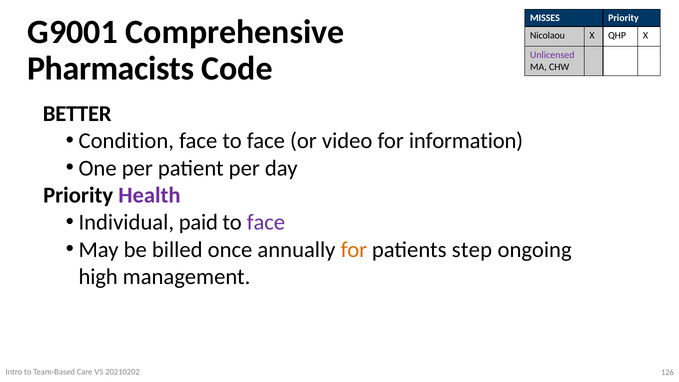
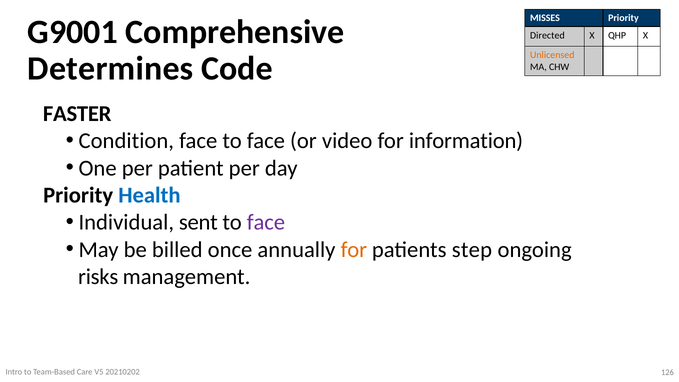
Nicolaou: Nicolaou -> Directed (547, 35)
Unlicensed colour: purple -> orange (552, 55)
Pharmacists: Pharmacists -> Determines (110, 69)
BETTER: BETTER -> FASTER (77, 114)
Health colour: purple -> blue (149, 195)
paid: paid -> sent (198, 222)
high: high -> risks (98, 277)
